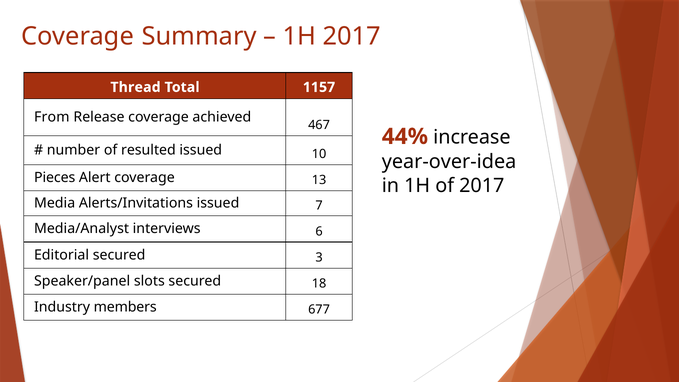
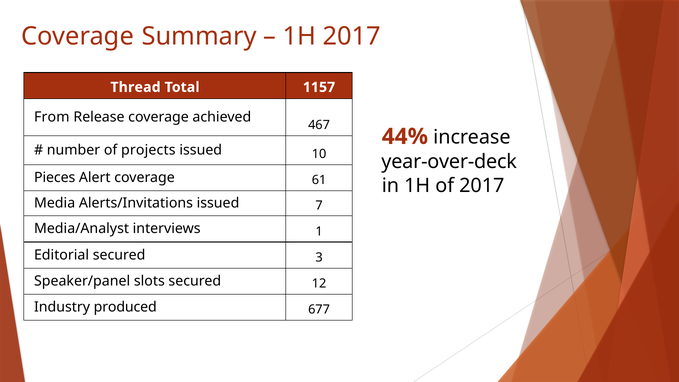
resulted: resulted -> projects (148, 150)
year-over-idea: year-over-idea -> year-over-deck (449, 162)
13: 13 -> 61 (319, 180)
6: 6 -> 1 (319, 231)
18: 18 -> 12 (319, 284)
members: members -> produced (125, 307)
